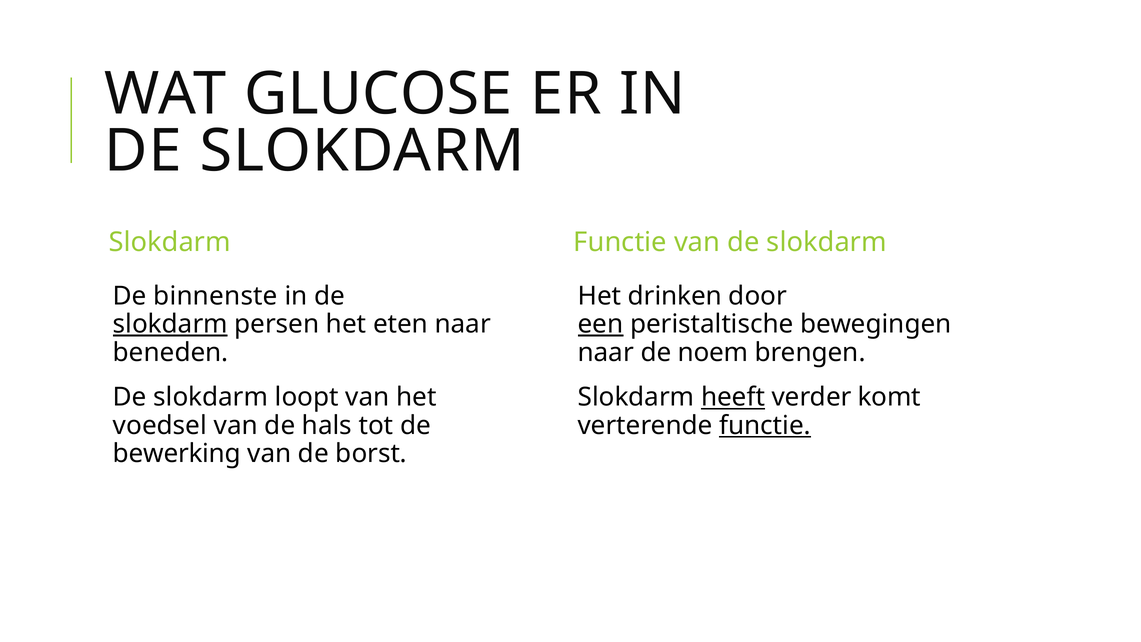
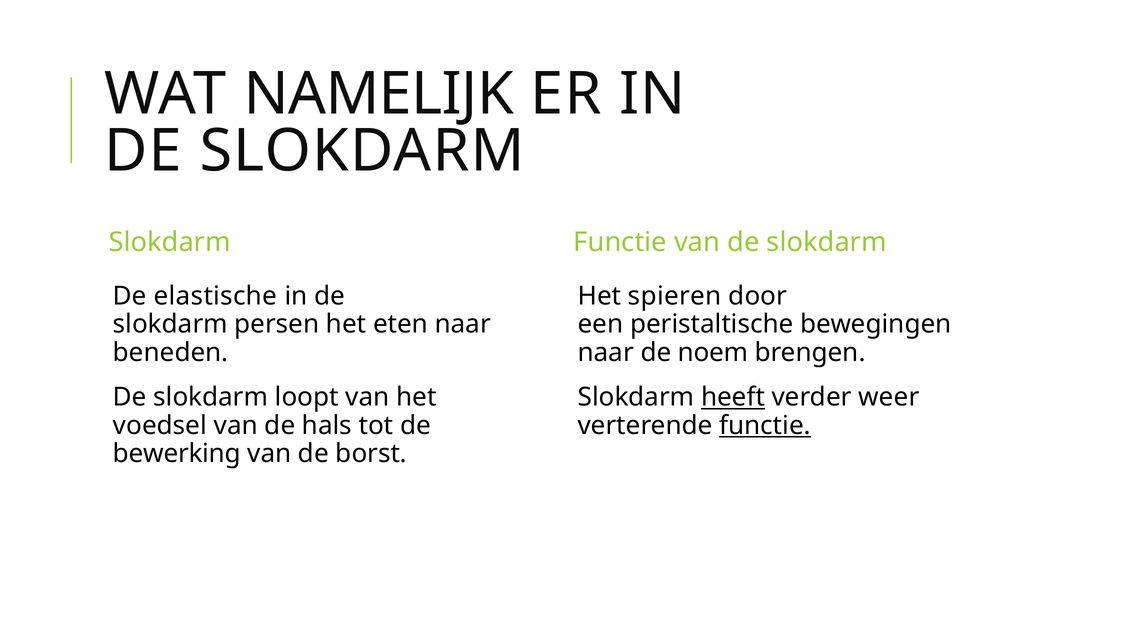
GLUCOSE: GLUCOSE -> NAMELIJK (379, 94)
binnenste: binnenste -> elastische (215, 296)
drinken: drinken -> spieren (675, 296)
slokdarm underline: present -> none (170, 324)
een underline: present -> none (601, 324)
komt: komt -> weer (889, 397)
